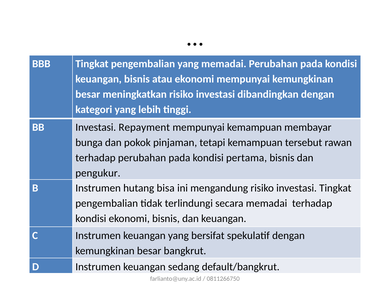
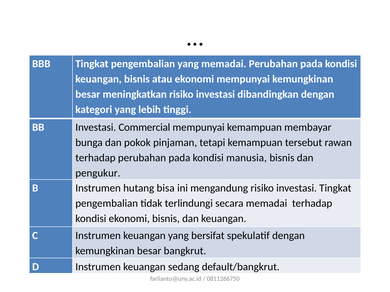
Repayment: Repayment -> Commercial (144, 127)
pertama: pertama -> manusia (247, 158)
